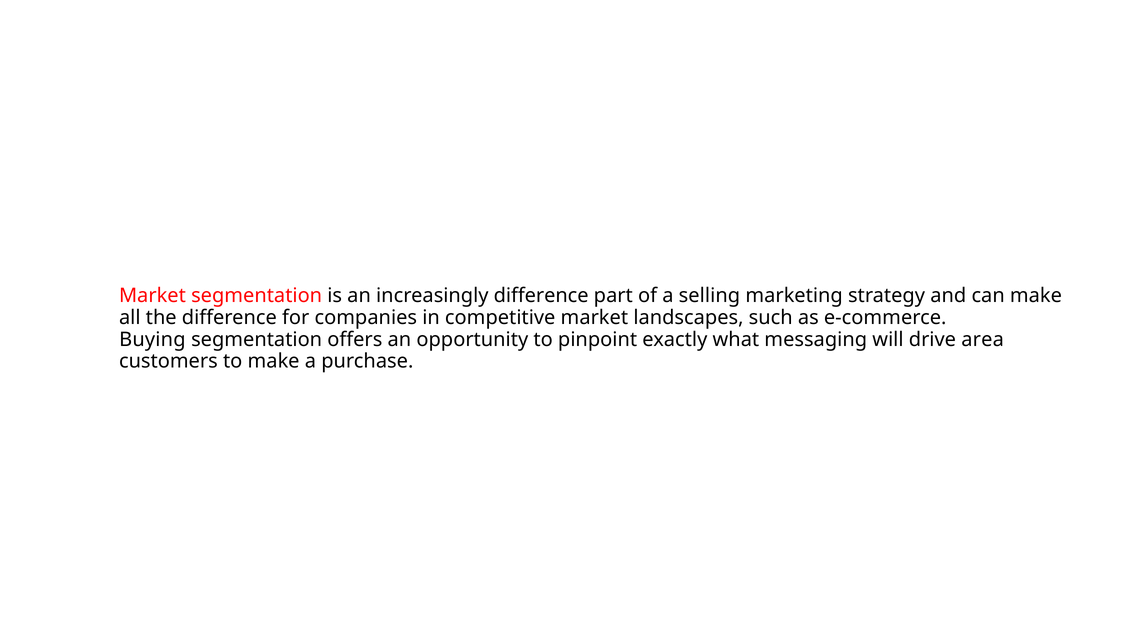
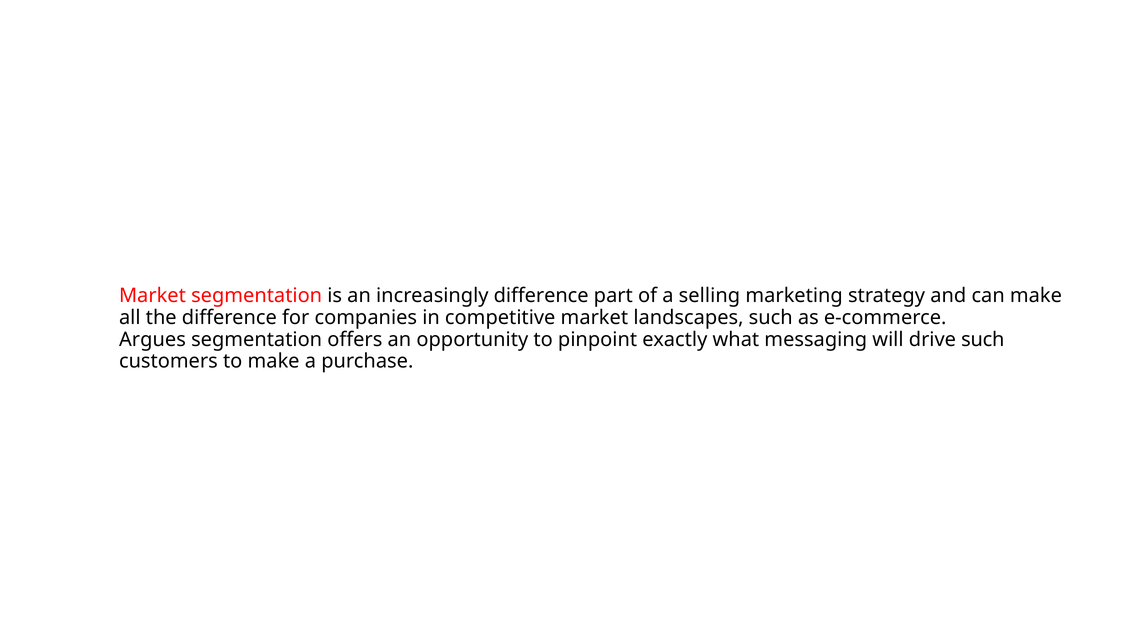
Buying: Buying -> Argues (152, 339)
drive area: area -> such (983, 339)
